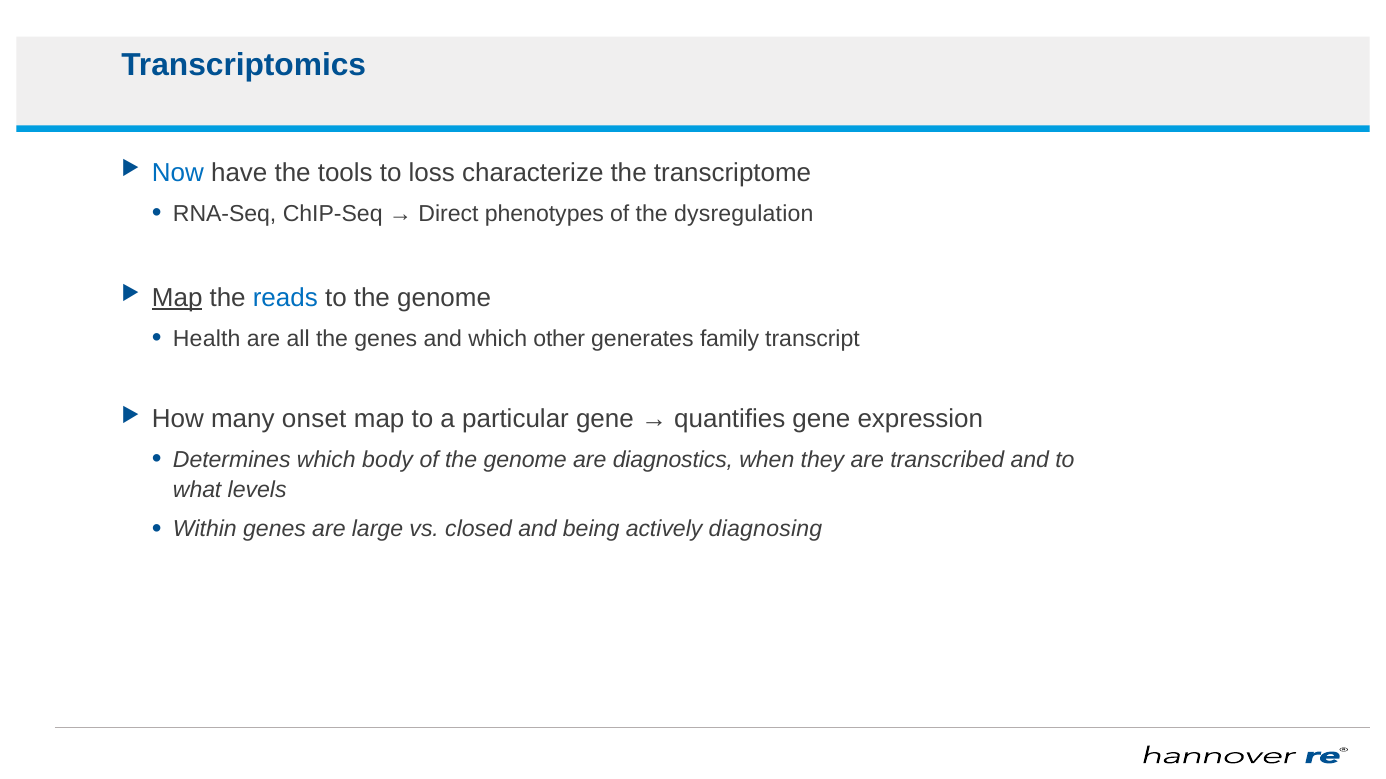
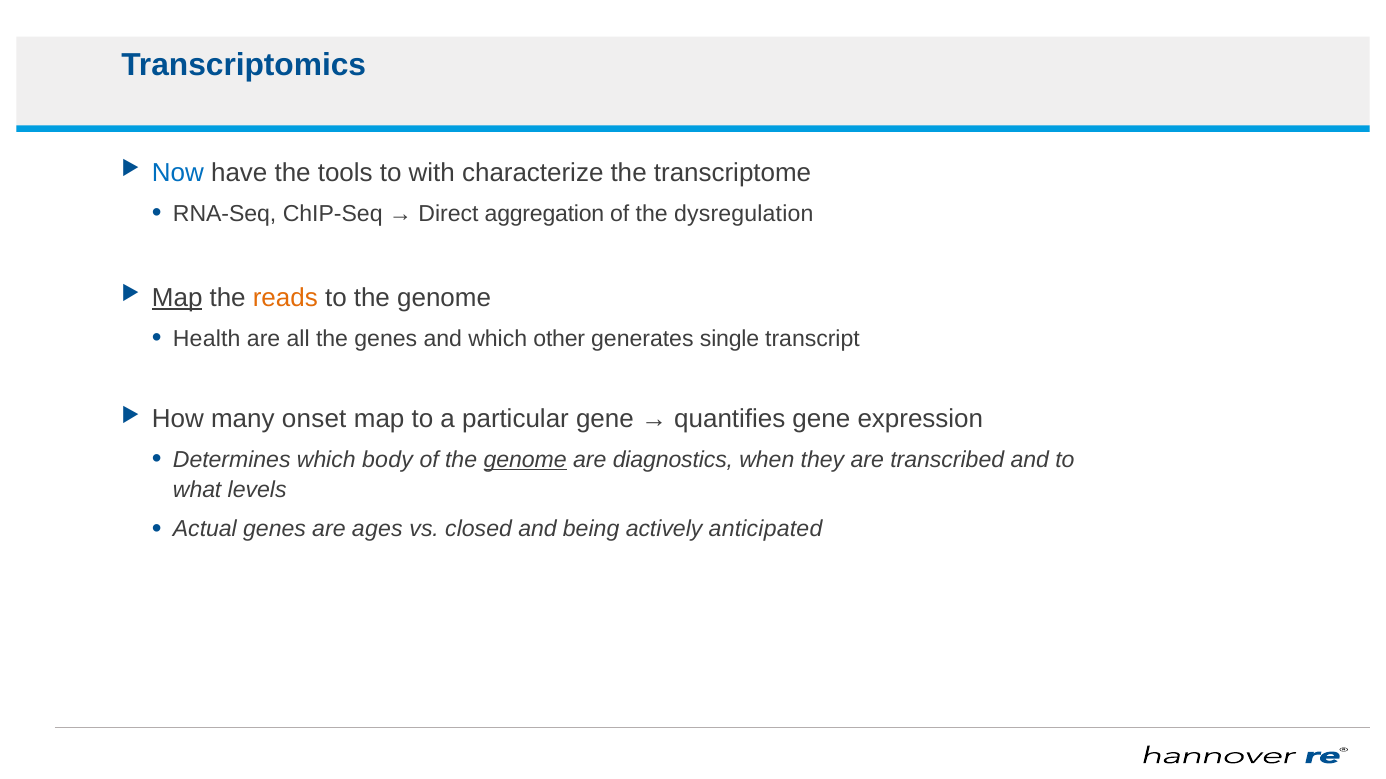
loss: loss -> with (432, 173)
phenotypes: phenotypes -> aggregation (544, 214)
reads colour: blue -> orange (285, 298)
family: family -> single (730, 339)
genome underline: none -> present (525, 460)
Within: Within -> Actual (205, 530)
large: large -> ages (377, 530)
diagnosing: diagnosing -> anticipated (766, 530)
